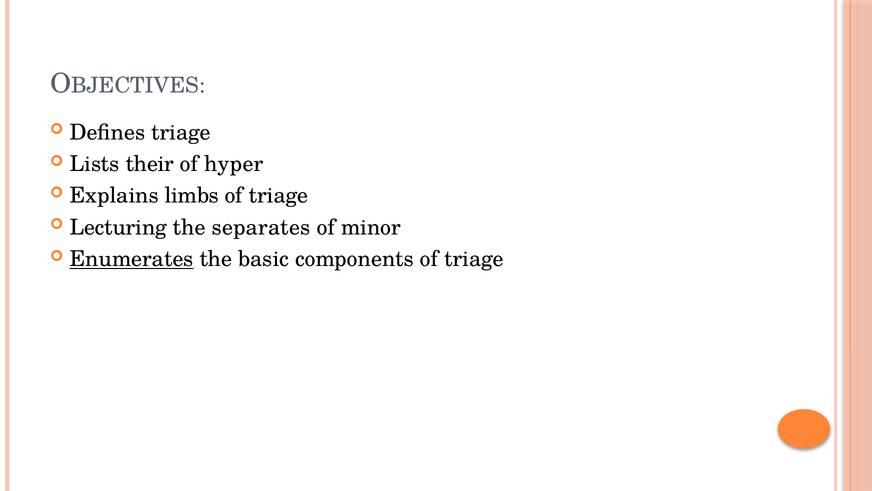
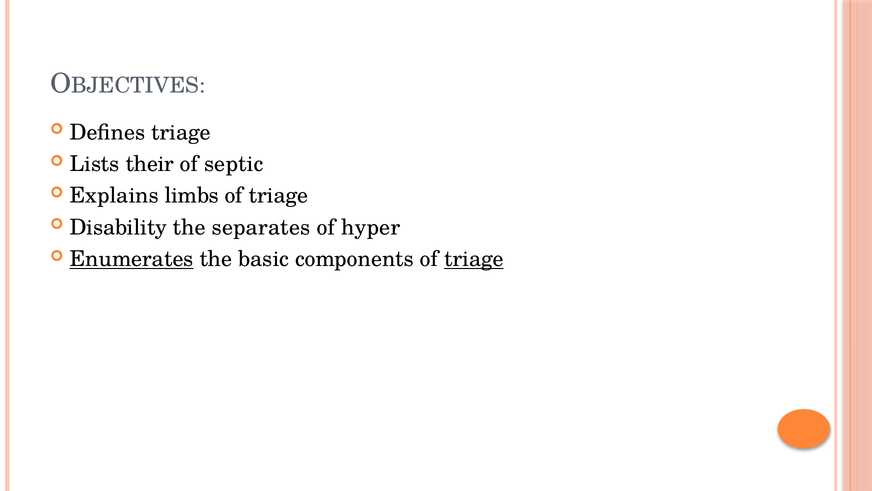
hyper: hyper -> septic (234, 164)
Lecturing: Lecturing -> Disability (118, 227)
minor: minor -> hyper (371, 227)
triage underline: none -> present (474, 259)
